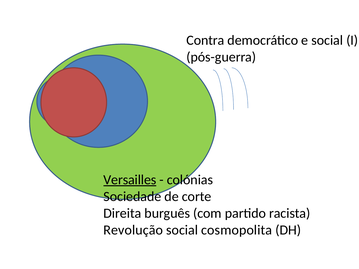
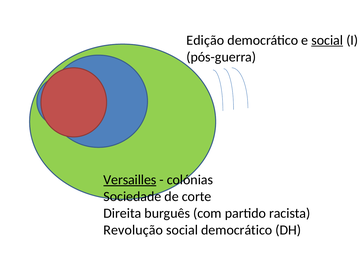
Contra: Contra -> Edição (205, 40)
social underline: none -> present (327, 40)
social cosmopolita: cosmopolita -> democrático (237, 230)
